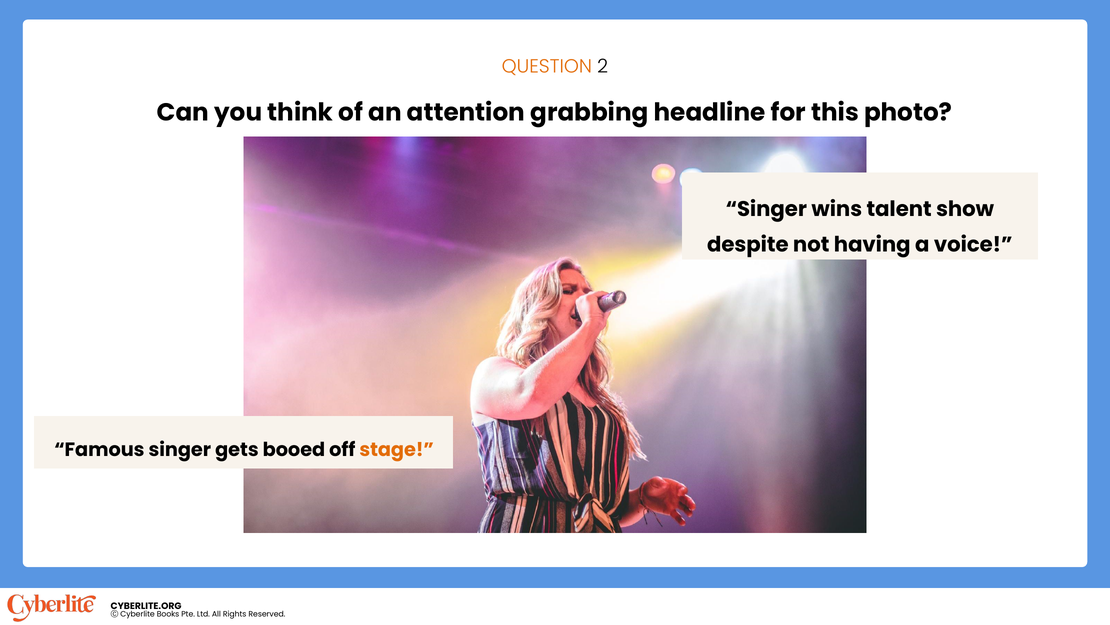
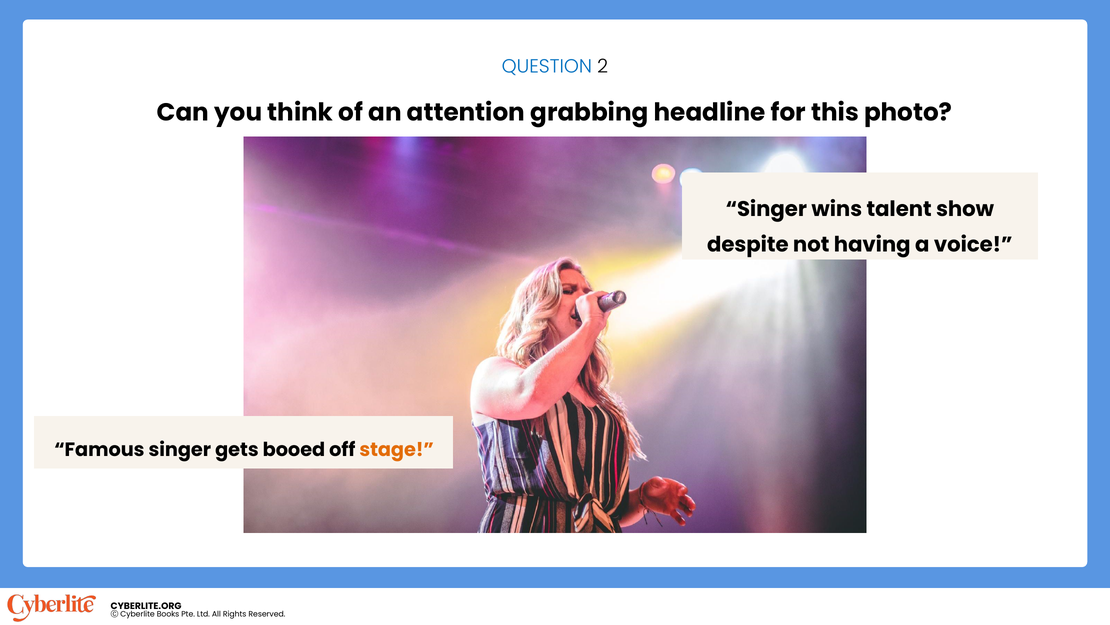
QUESTION colour: orange -> blue (547, 66)
